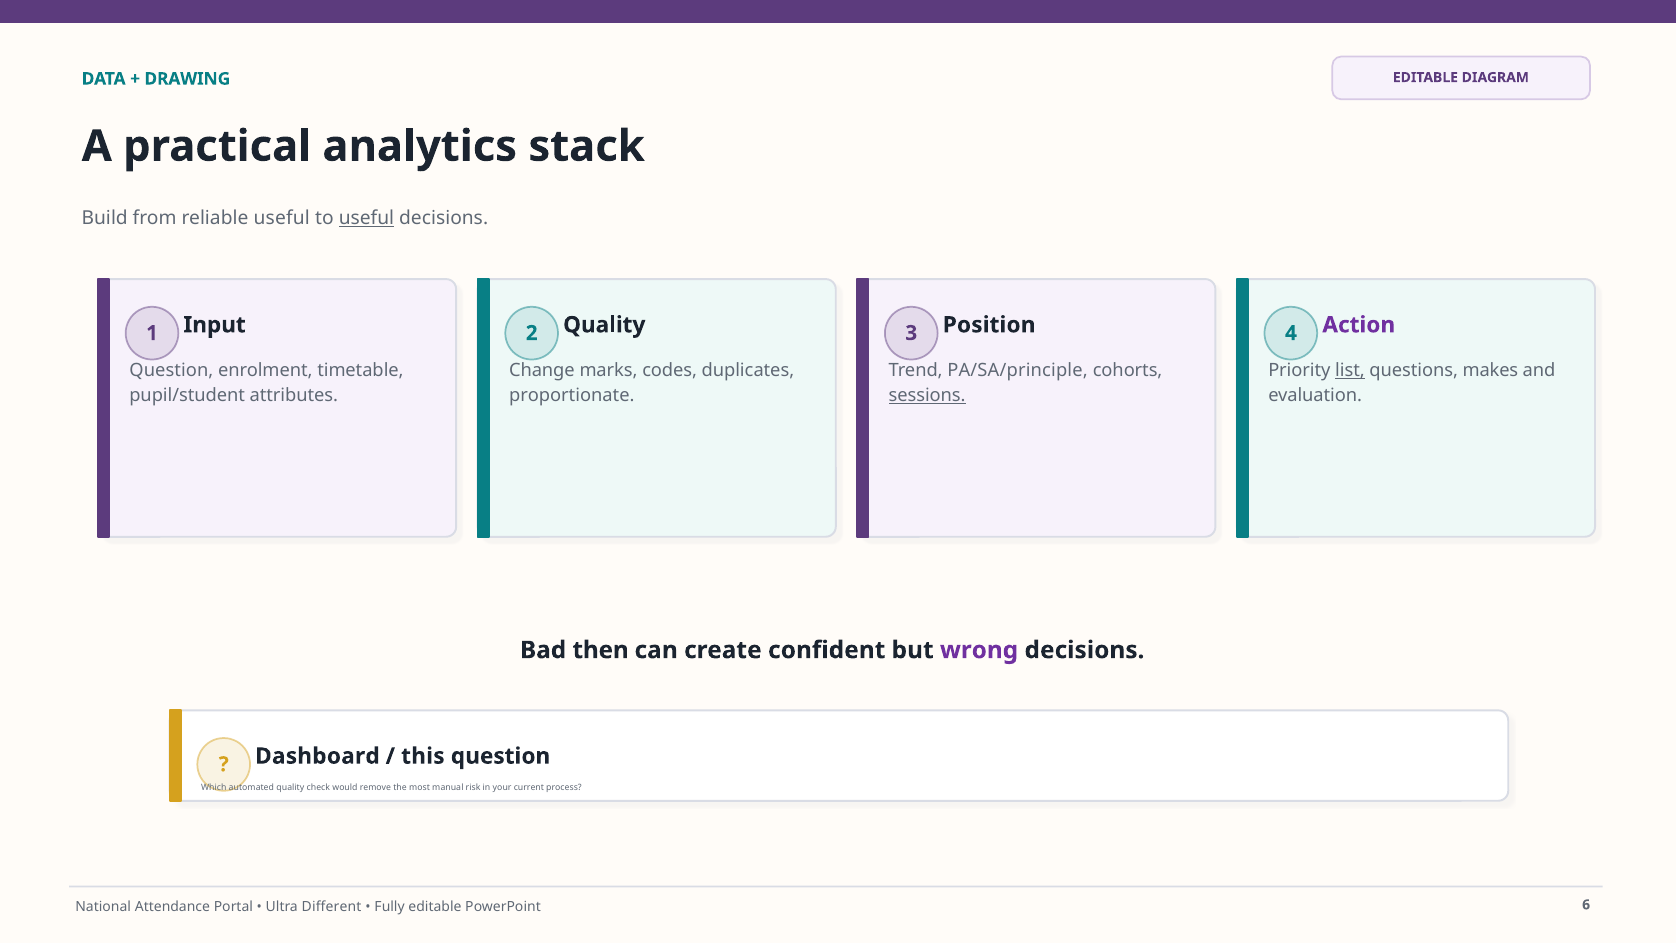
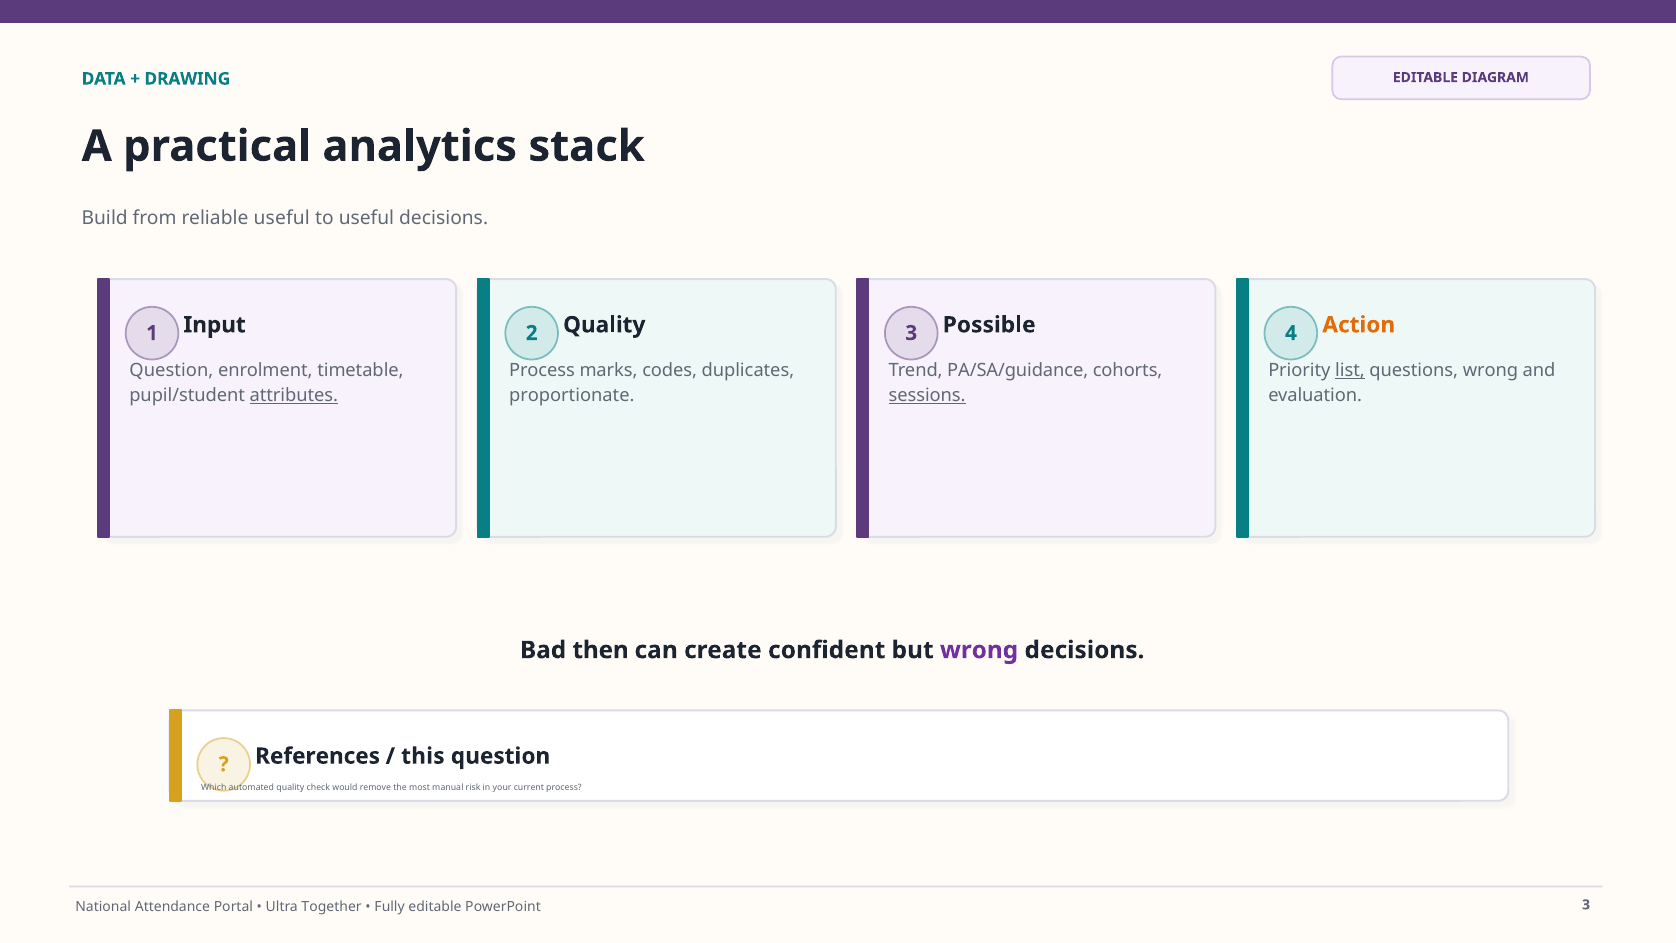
useful underline: present -> none (366, 219)
Position: Position -> Possible (989, 325)
Action colour: purple -> orange (1359, 325)
Change: Change -> Process (542, 370)
PA/SA/principle: PA/SA/principle -> PA/SA/guidance (1018, 370)
questions makes: makes -> wrong (1490, 370)
attributes underline: none -> present (294, 395)
Dashboard: Dashboard -> References (318, 756)
Different: Different -> Together (332, 907)
PowerPoint 6: 6 -> 3 (1586, 905)
